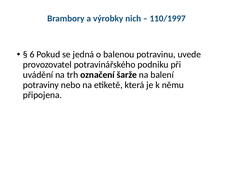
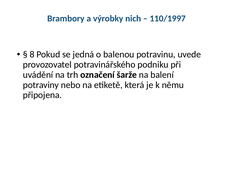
6: 6 -> 8 (32, 55)
